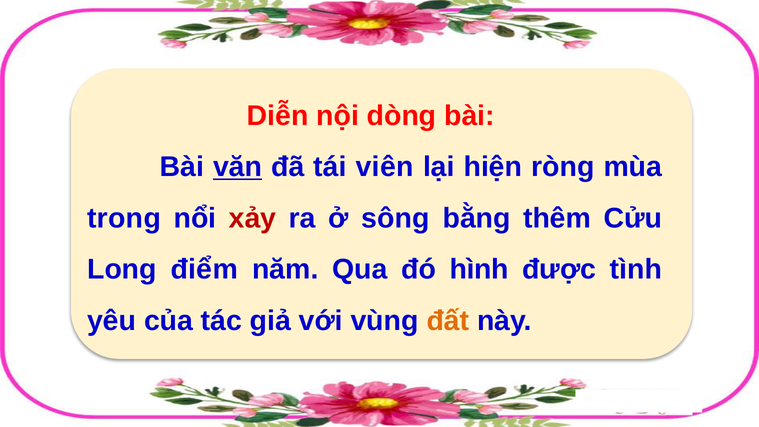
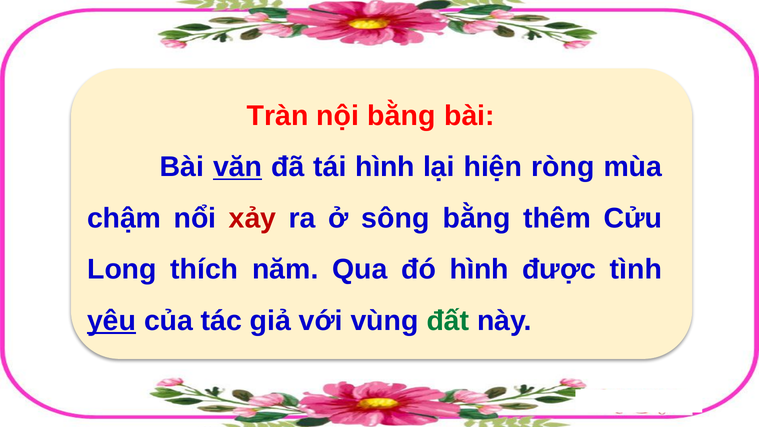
Diễn: Diễn -> Tràn (278, 116)
nội dòng: dòng -> bằng (401, 116)
tái viên: viên -> hình (385, 167)
trong: trong -> chậm (124, 218)
điểm: điểm -> thích (204, 270)
yêu underline: none -> present (112, 321)
đất colour: orange -> green (448, 321)
